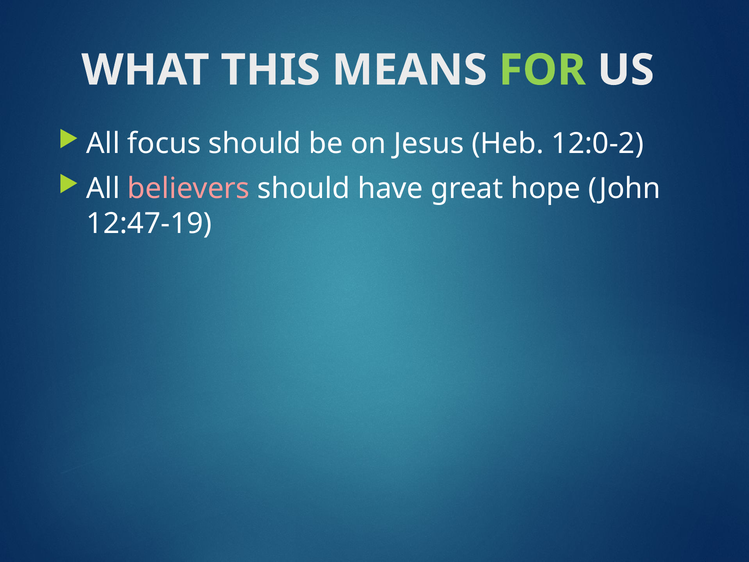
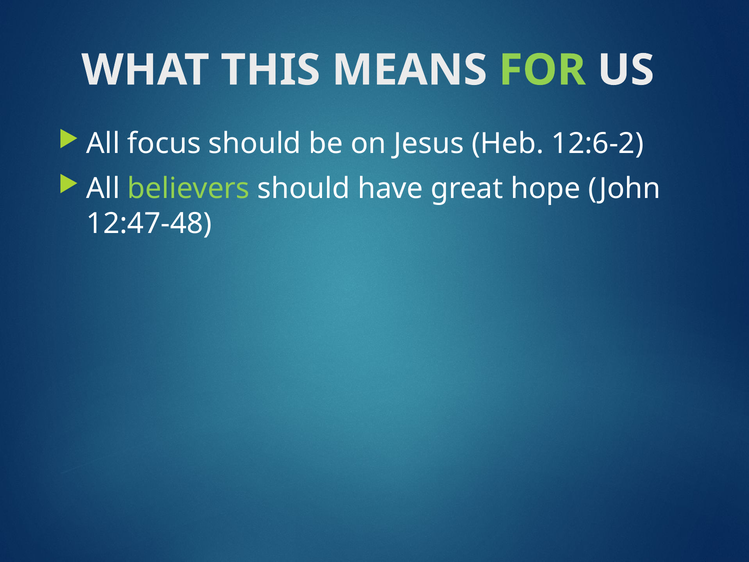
12:0-2: 12:0-2 -> 12:6-2 (598, 143)
believers colour: pink -> light green (189, 189)
12:47-19: 12:47-19 -> 12:47-48 (149, 224)
